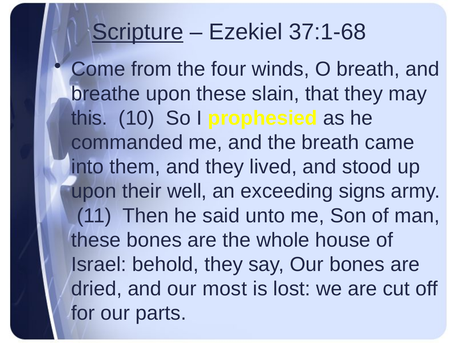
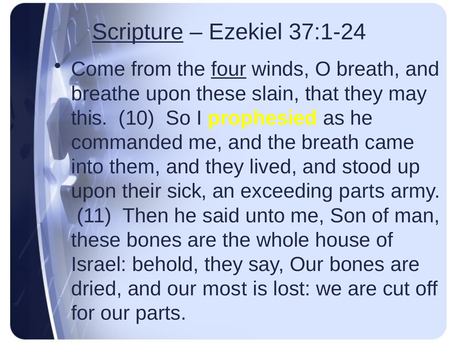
37:1-68: 37:1-68 -> 37:1-24 (328, 32)
four underline: none -> present (229, 69)
well: well -> sick (187, 191)
exceeding signs: signs -> parts (362, 191)
